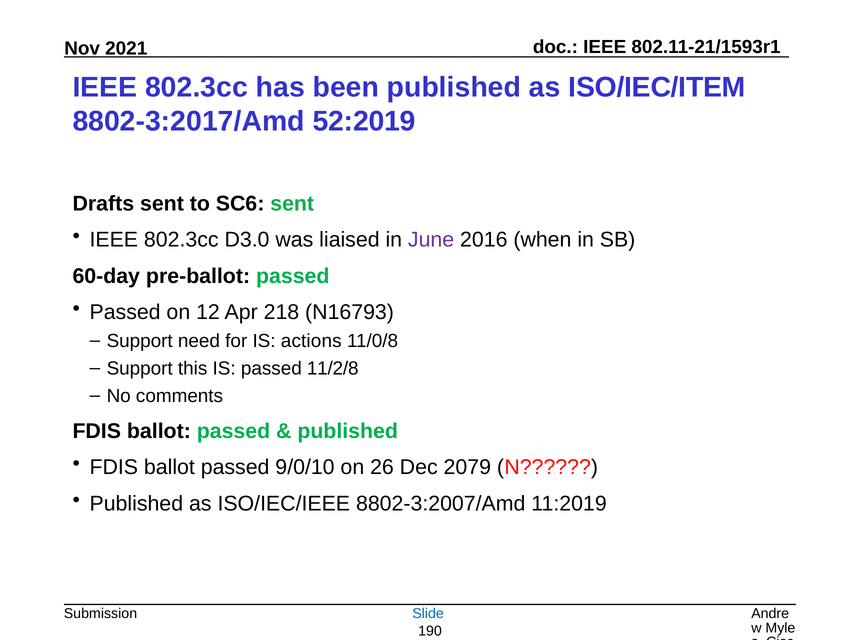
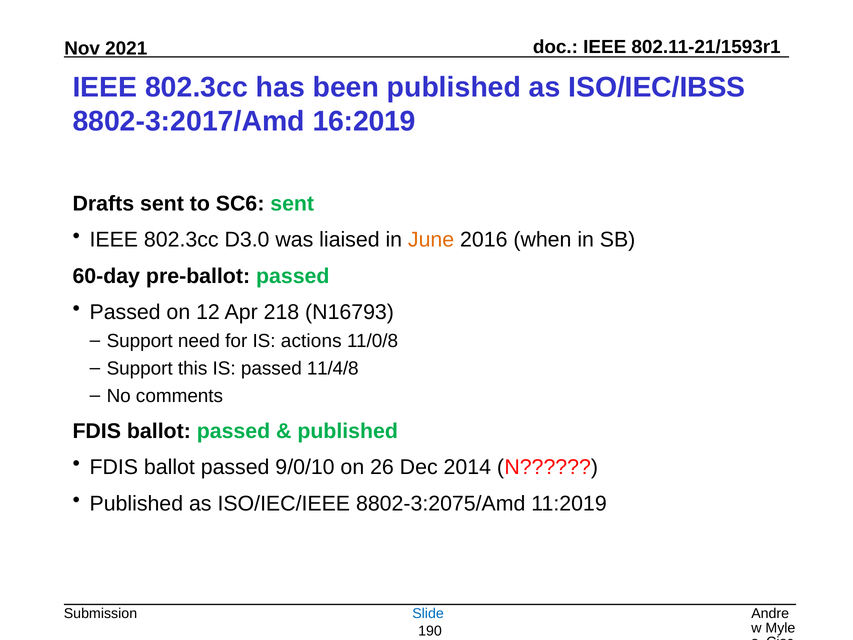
ISO/IEC/ITEM: ISO/IEC/ITEM -> ISO/IEC/IBSS (657, 87)
52:2019: 52:2019 -> 16:2019 (364, 121)
June colour: purple -> orange (431, 240)
11/2/8: 11/2/8 -> 11/4/8 (333, 368)
2079: 2079 -> 2014 (467, 467)
8802-3:2007/Amd: 8802-3:2007/Amd -> 8802-3:2075/Amd (441, 503)
